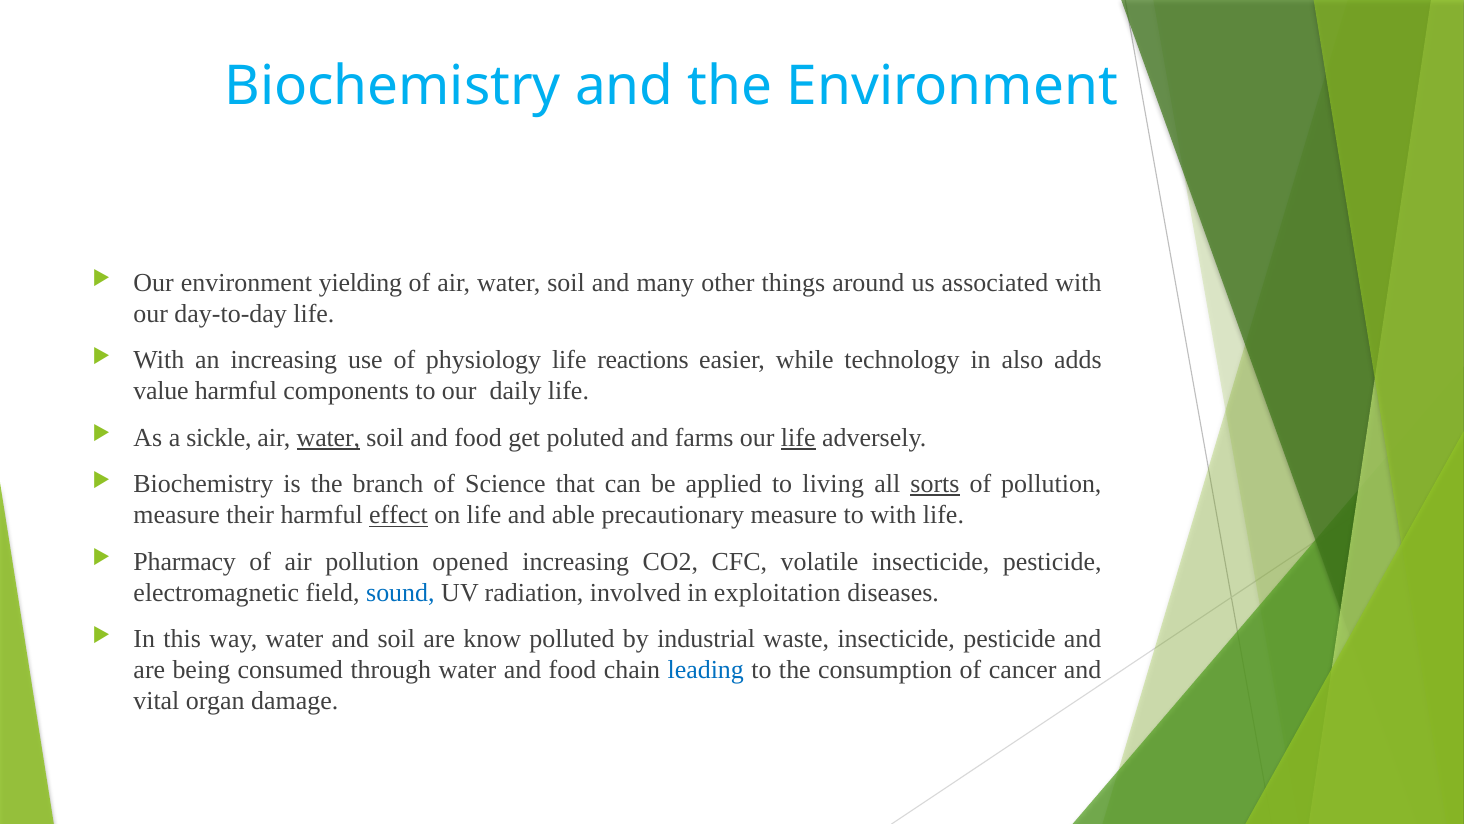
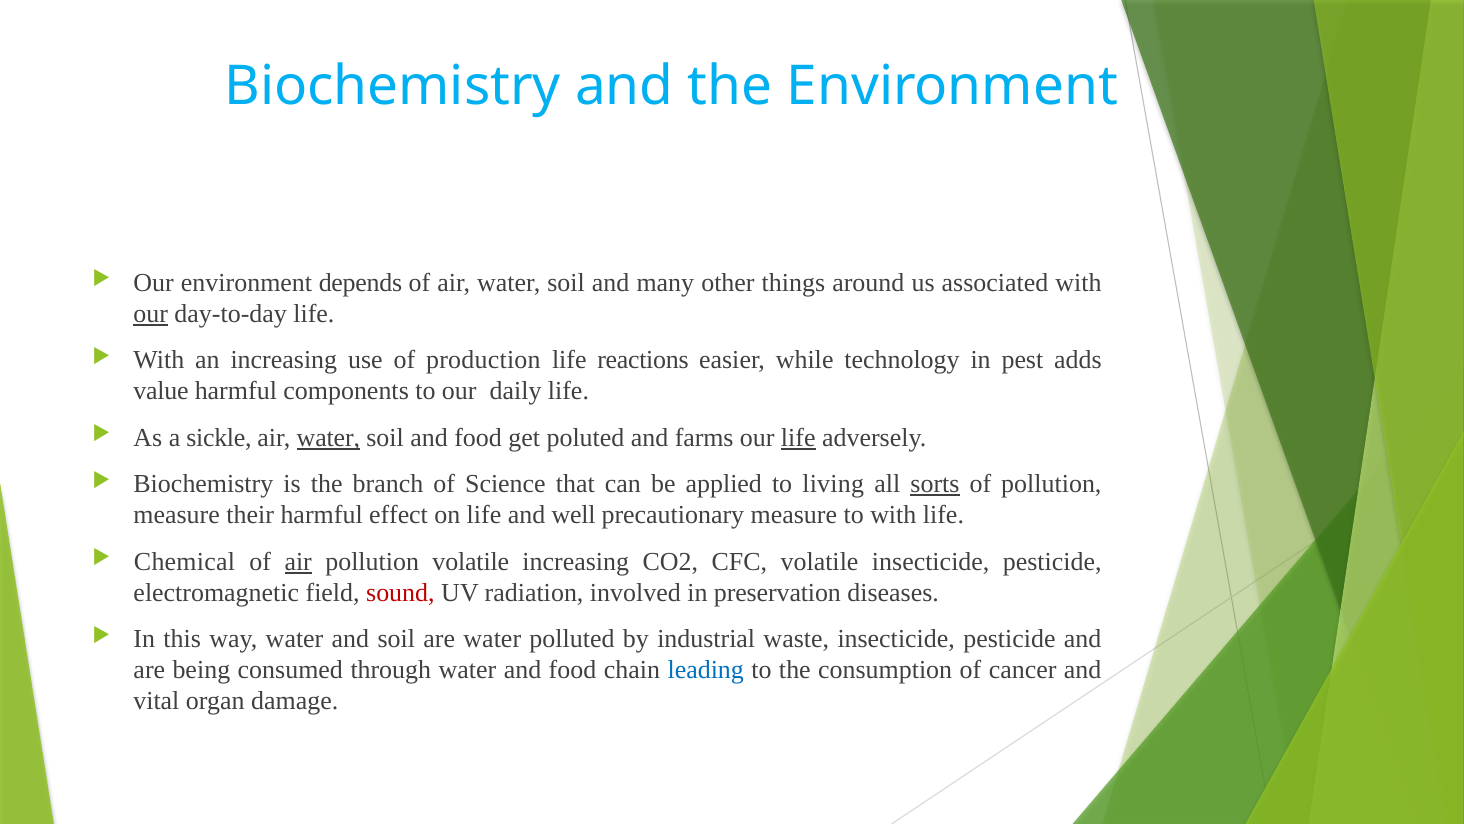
yielding: yielding -> depends (360, 282)
our underline: none -> present (151, 313)
physiology: physiology -> production (483, 360)
also: also -> pest (1022, 360)
effect underline: present -> none (399, 515)
able: able -> well (574, 515)
Pharmacy: Pharmacy -> Chemical (184, 561)
air underline: none -> present (298, 561)
pollution opened: opened -> volatile (471, 561)
sound colour: blue -> red (400, 592)
exploitation: exploitation -> preservation (777, 592)
are know: know -> water (492, 639)
